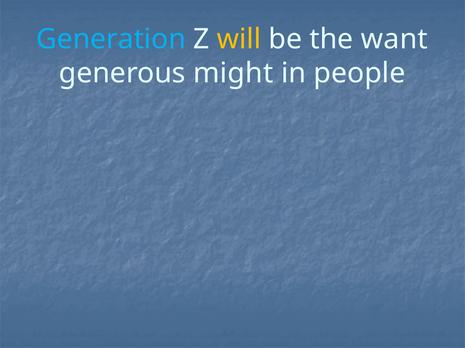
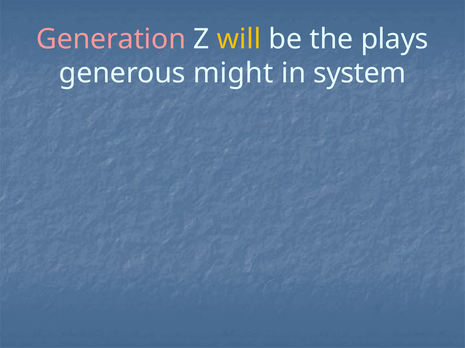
Generation colour: light blue -> pink (111, 39)
want: want -> plays (395, 39)
people: people -> system (360, 73)
